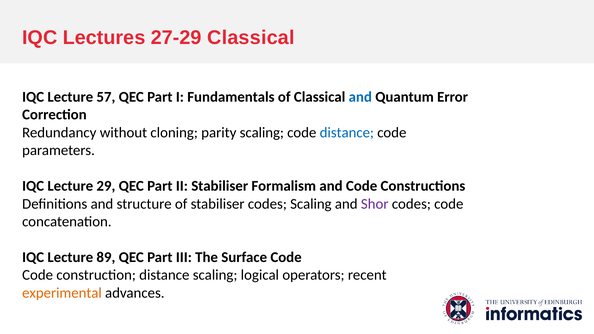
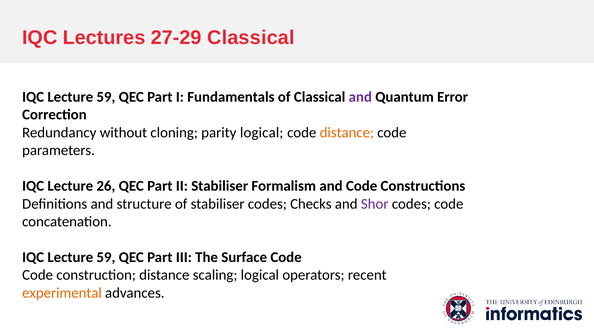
57: 57 -> 59 (106, 97)
and colour: blue -> purple (360, 97)
parity scaling: scaling -> logical (262, 133)
distance colour: blue -> orange (347, 133)
29: 29 -> 26 (106, 186)
codes Scaling: Scaling -> Checks (311, 204)
89: 89 -> 59 (106, 257)
